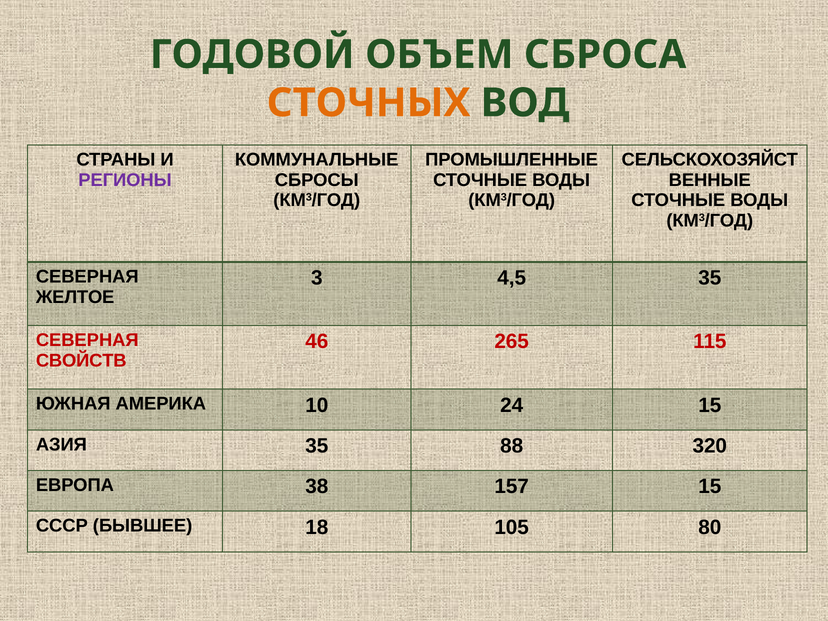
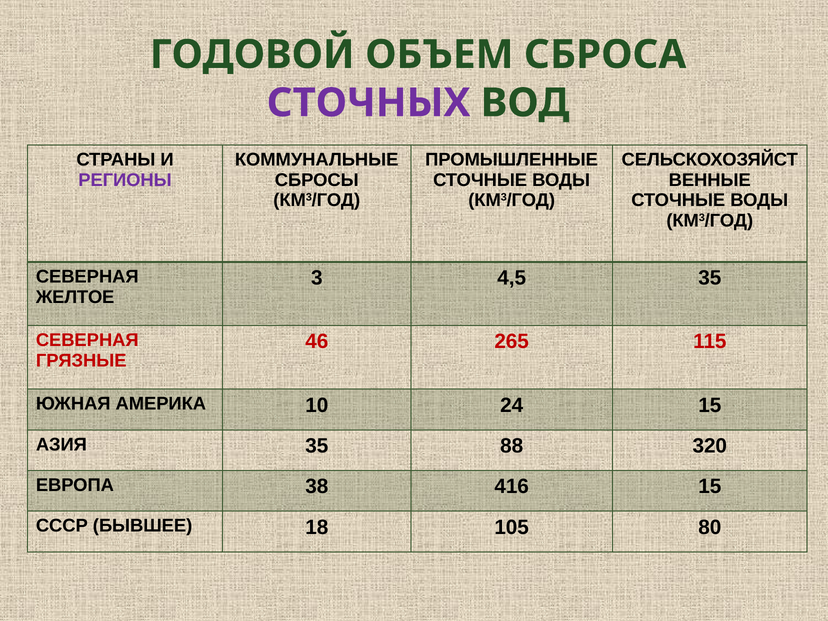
СТОЧНЫХ colour: orange -> purple (369, 103)
СВОЙСТВ: СВОЙСТВ -> ГРЯЗНЫЕ (81, 361)
157: 157 -> 416 (512, 487)
